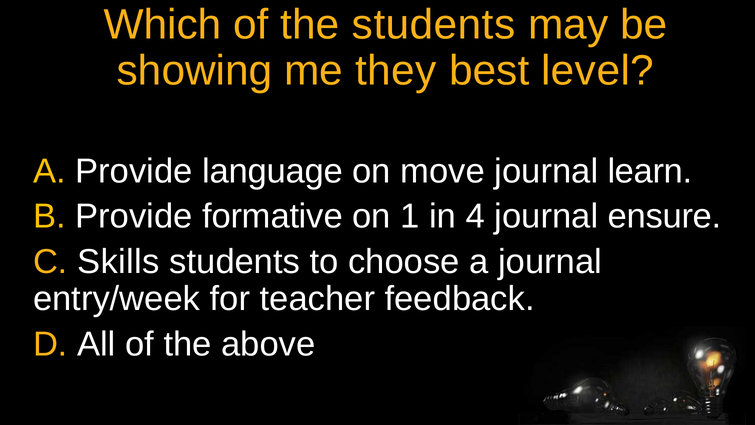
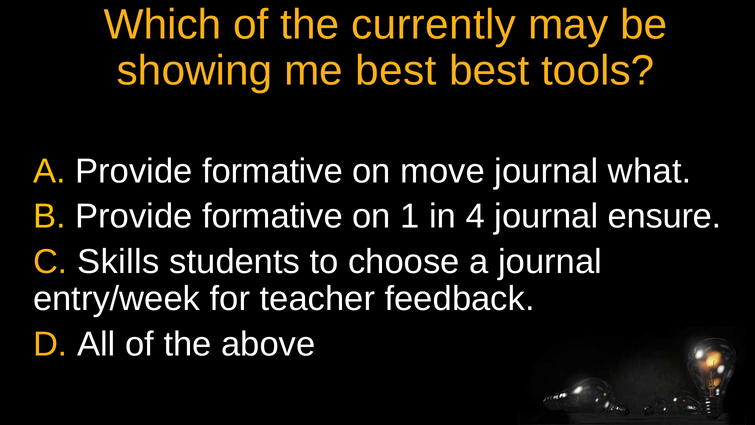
the students: students -> currently (434, 25)
me they: they -> best (396, 70)
level: level -> tools (598, 70)
A Provide language: language -> formative (272, 171)
learn: learn -> what (650, 171)
